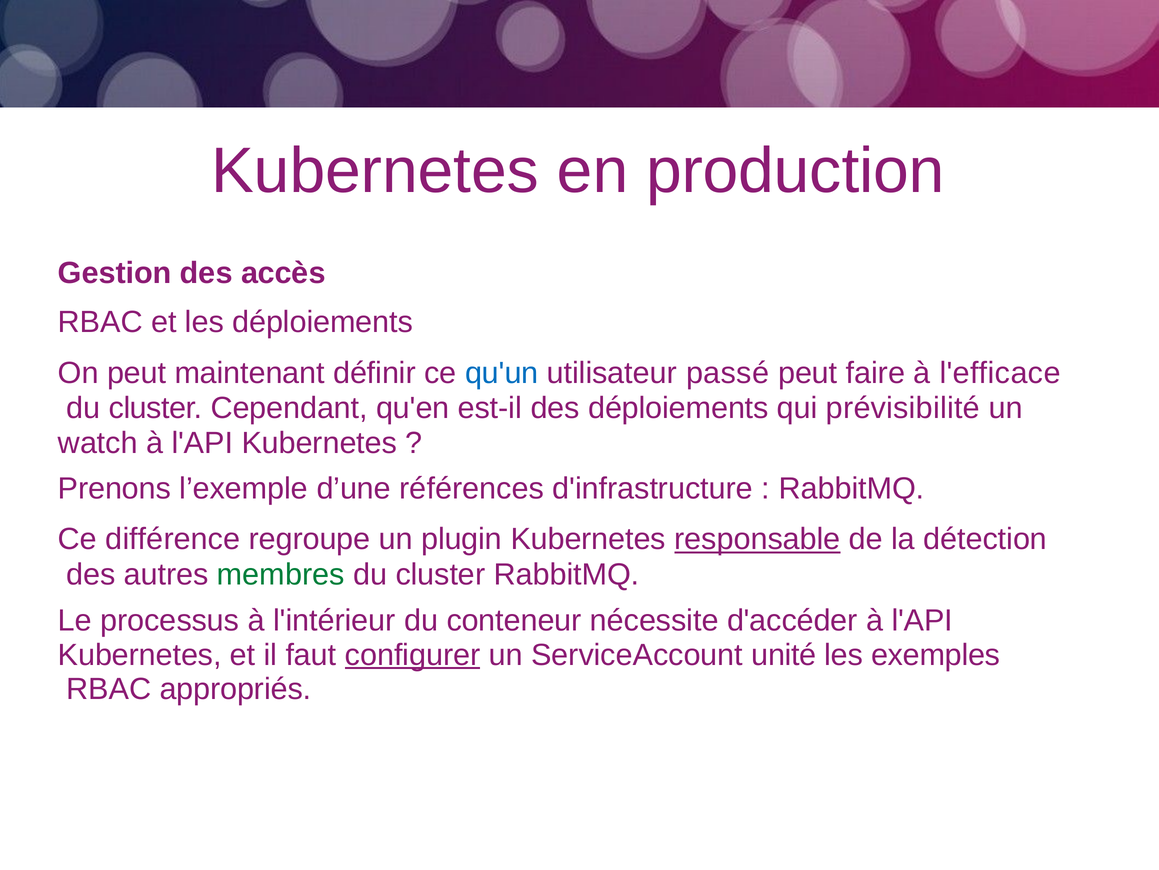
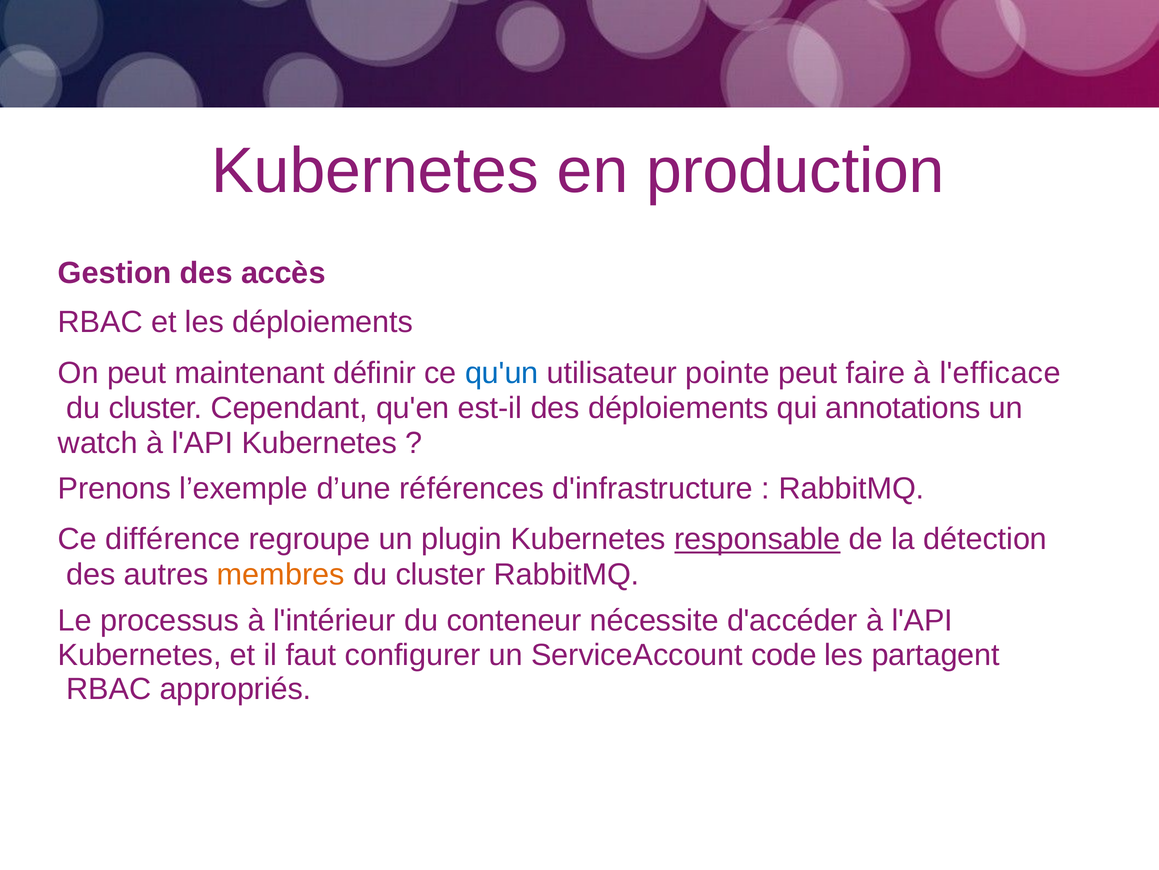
passé: passé -> pointe (728, 373)
prévisibilité: prévisibilité -> annotations (903, 408)
membres colour: green -> orange (281, 574)
configurer underline: present -> none (413, 655)
unité: unité -> code (784, 655)
exemples: exemples -> partagent (936, 655)
